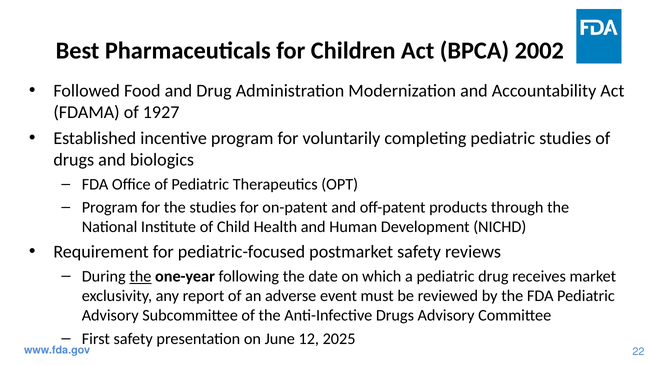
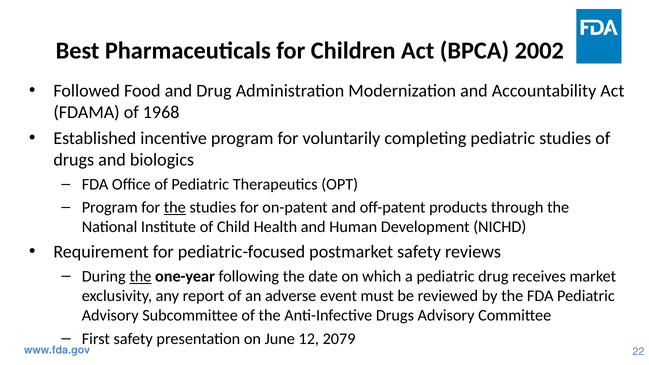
1927: 1927 -> 1968 (161, 112)
the underline: none -> present (175, 207)
2025: 2025 -> 2079 (339, 339)
